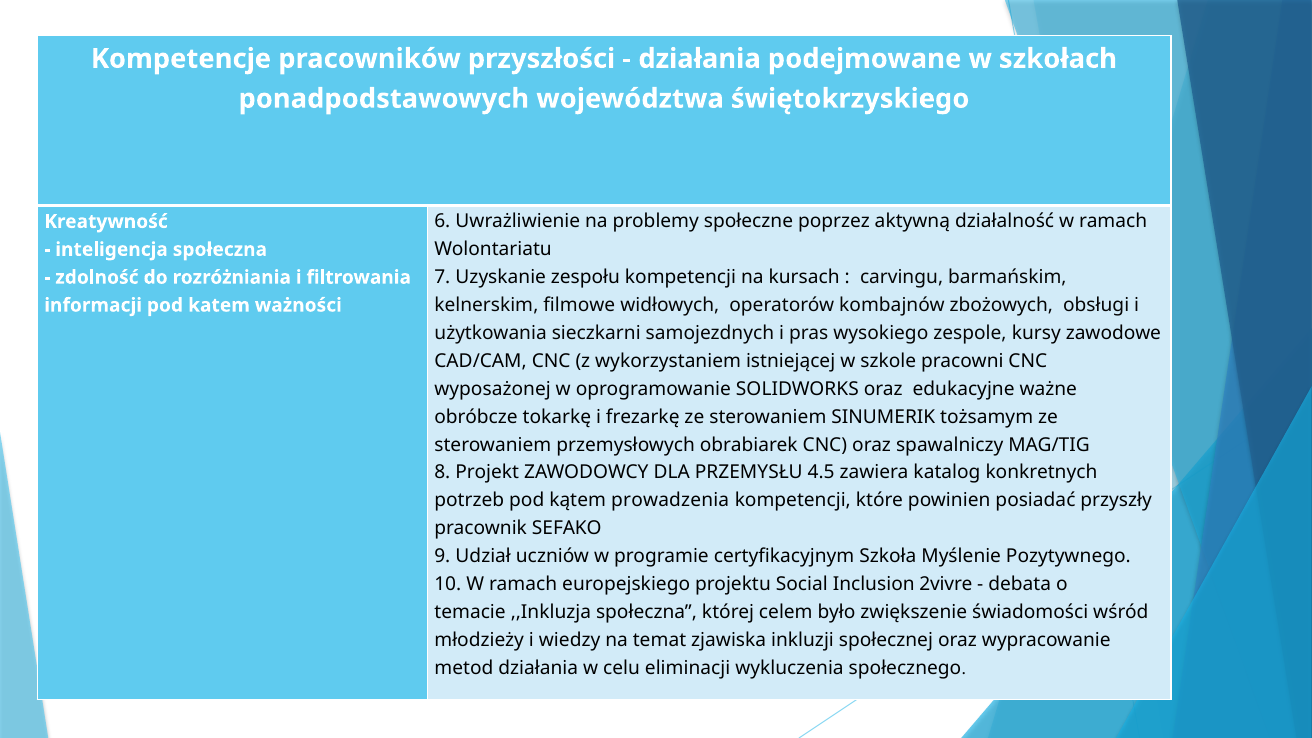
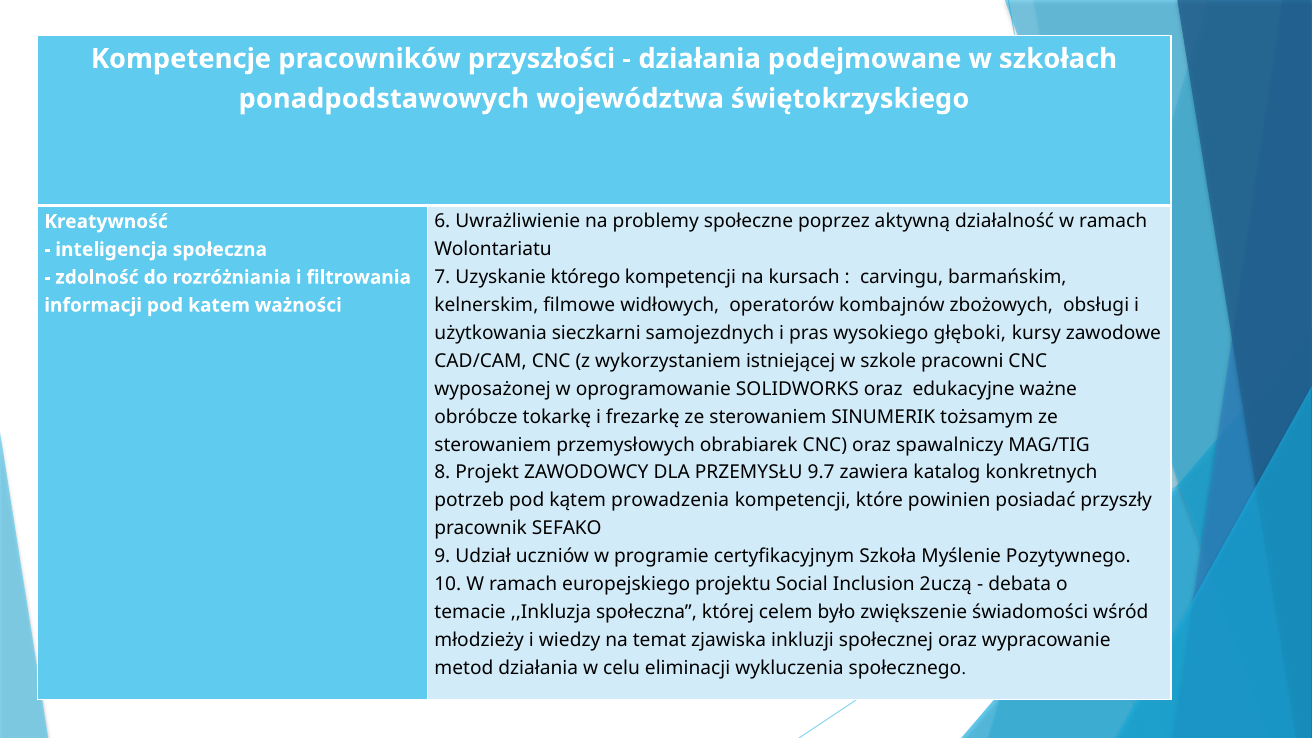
zespołu: zespołu -> którego (586, 277)
zespole: zespole -> głęboki (970, 333)
4.5: 4.5 -> 9.7 (821, 473)
2vivre: 2vivre -> 2uczą (946, 584)
